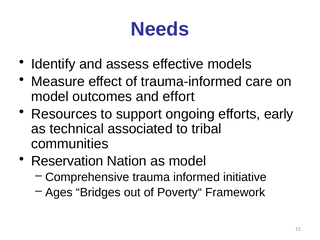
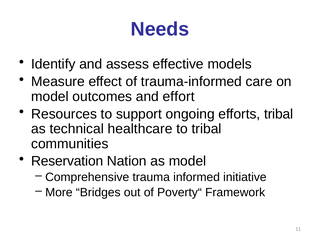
efforts early: early -> tribal (279, 114)
associated: associated -> healthcare (140, 129)
Ages: Ages -> More (59, 192)
